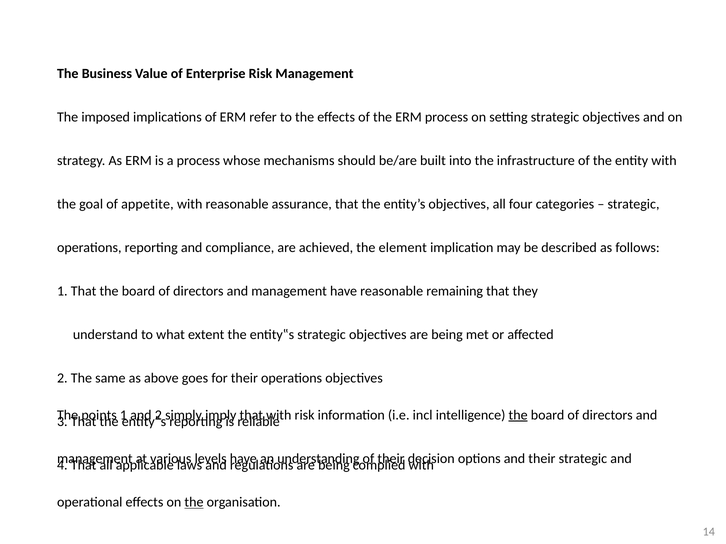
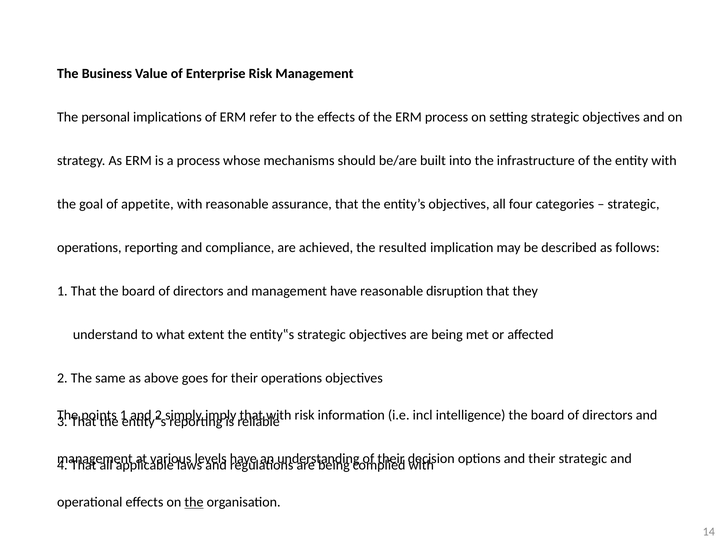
imposed: imposed -> personal (106, 117)
element: element -> resulted (403, 248)
remaining: remaining -> disruption (455, 291)
the underline: present -> none (518, 416)
